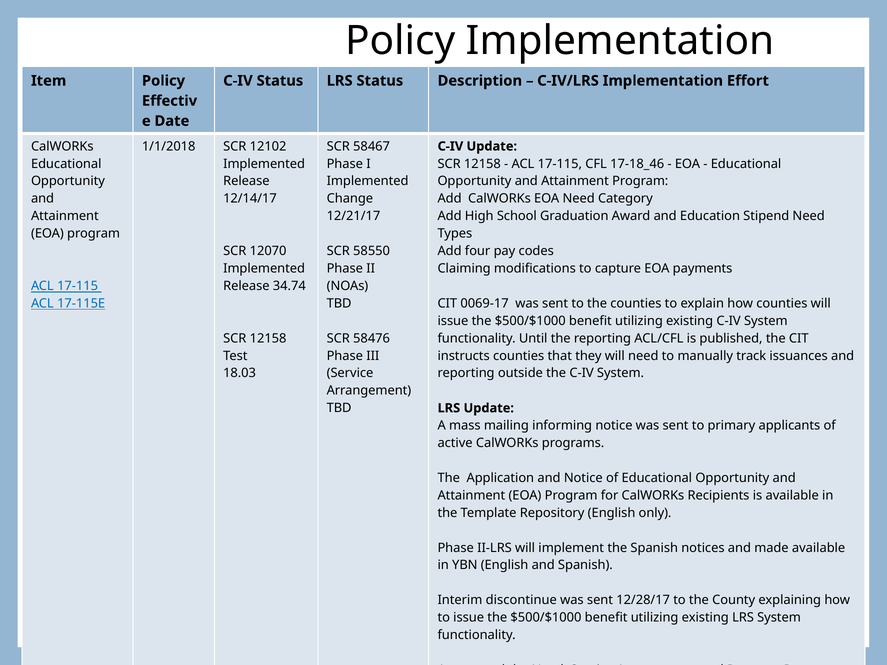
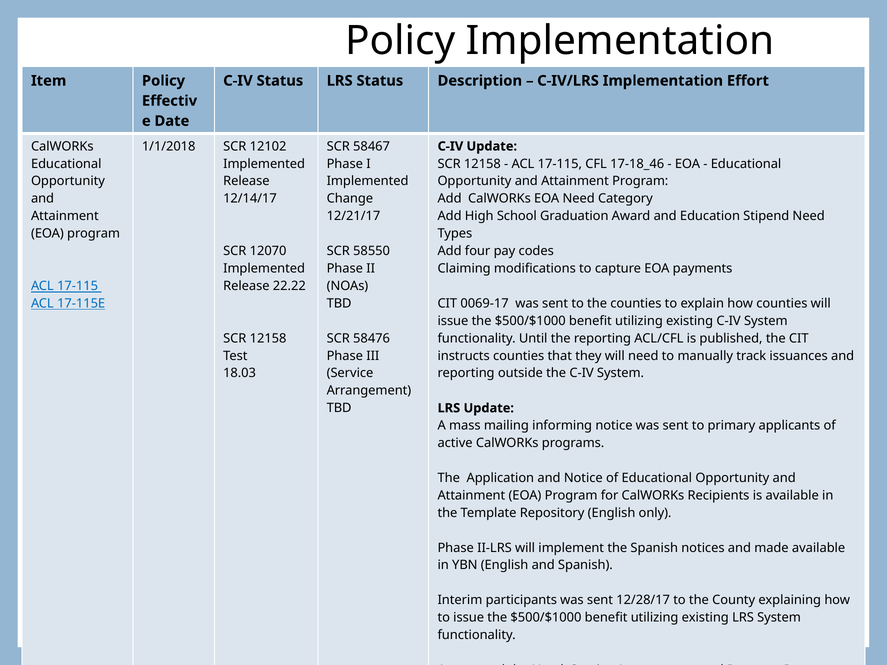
34.74: 34.74 -> 22.22 (289, 286)
discontinue: discontinue -> participants (521, 600)
